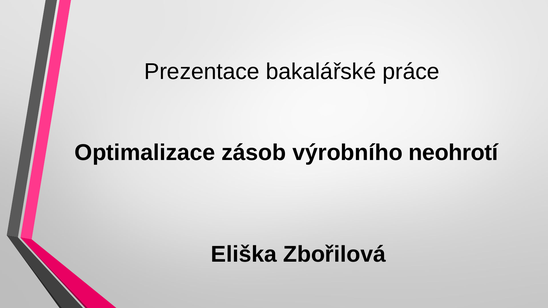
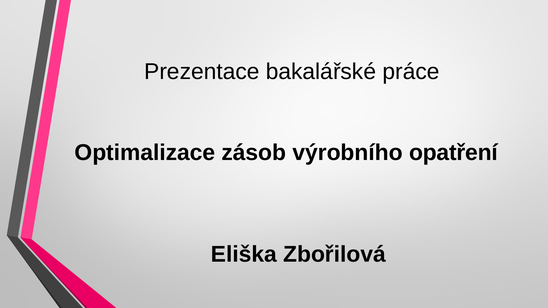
neohrotí: neohrotí -> opatření (453, 153)
